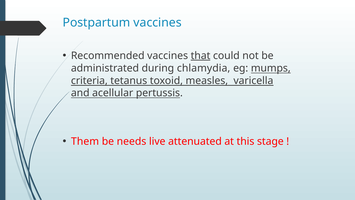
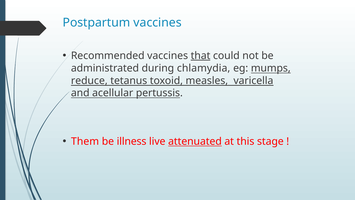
criteria: criteria -> reduce (89, 80)
needs: needs -> illness (132, 141)
attenuated underline: none -> present (195, 141)
